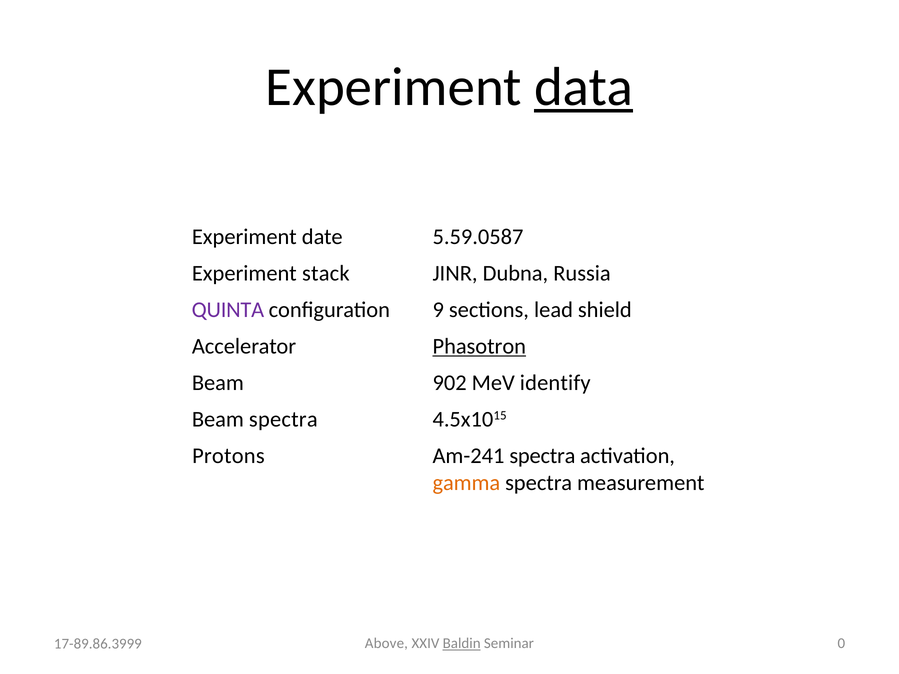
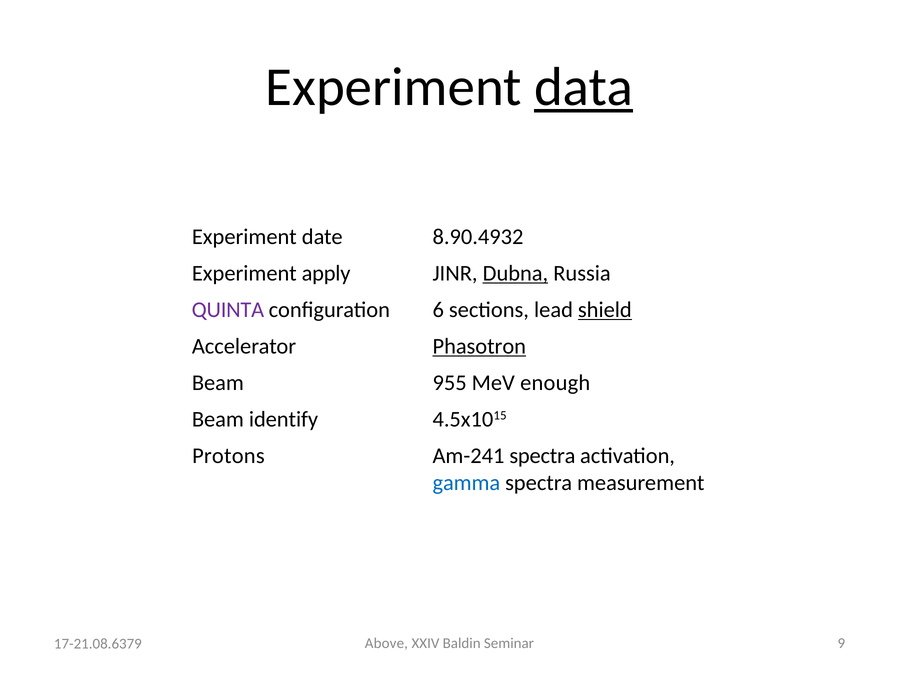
5.59.0587: 5.59.0587 -> 8.90.4932 (478, 237)
stack: stack -> apply (326, 274)
Dubna underline: none -> present (515, 274)
9: 9 -> 6 (438, 310)
shield underline: none -> present (605, 310)
902: 902 -> 955 (450, 383)
identify: identify -> enough (555, 383)
Beam spectra: spectra -> identify (283, 419)
gamma colour: orange -> blue (466, 483)
Baldin underline: present -> none (462, 644)
0: 0 -> 9 (841, 644)
17-89.86.3999: 17-89.86.3999 -> 17-21.08.6379 (98, 644)
